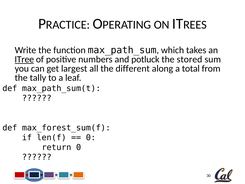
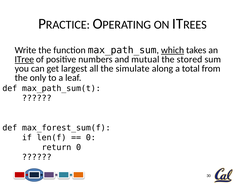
which underline: none -> present (173, 50)
potluck: potluck -> mutual (145, 59)
different: different -> simulate (133, 68)
tally: tally -> only (38, 78)
